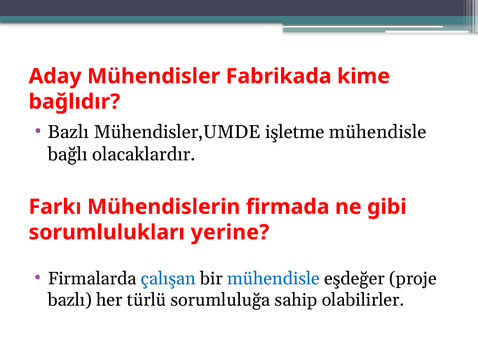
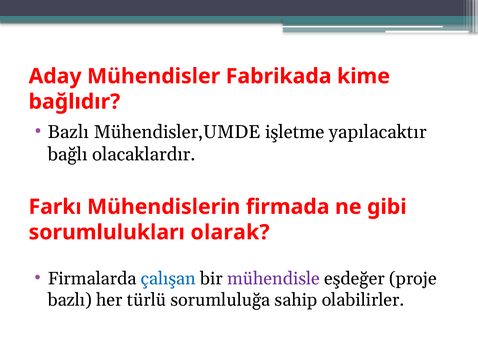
işletme mühendisle: mühendisle -> yapılacaktır (378, 132)
yerine: yerine -> olarak (230, 233)
mühendisle colour: blue -> purple (274, 279)
